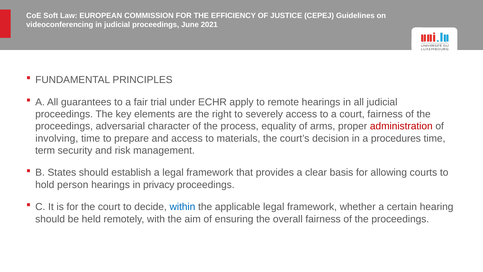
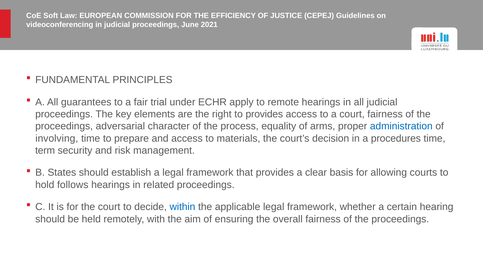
to severely: severely -> provides (264, 114)
administration colour: red -> blue (401, 126)
person: person -> follows (73, 185)
privacy: privacy -> related (159, 185)
